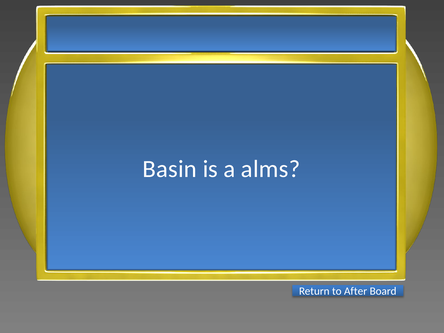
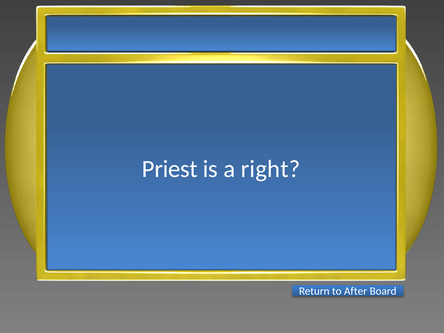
Basin: Basin -> Priest (170, 169)
alms: alms -> right (271, 169)
